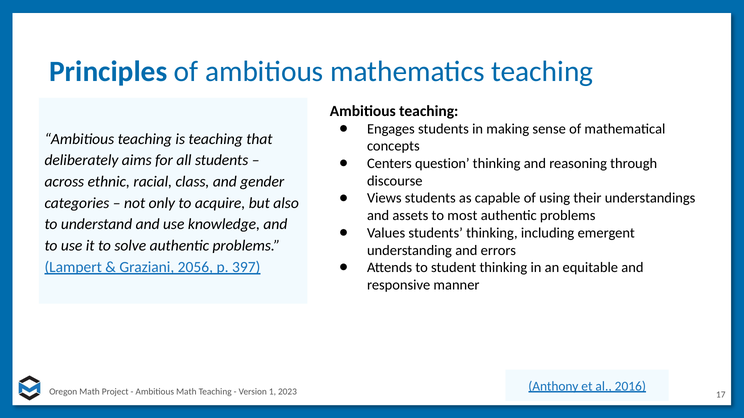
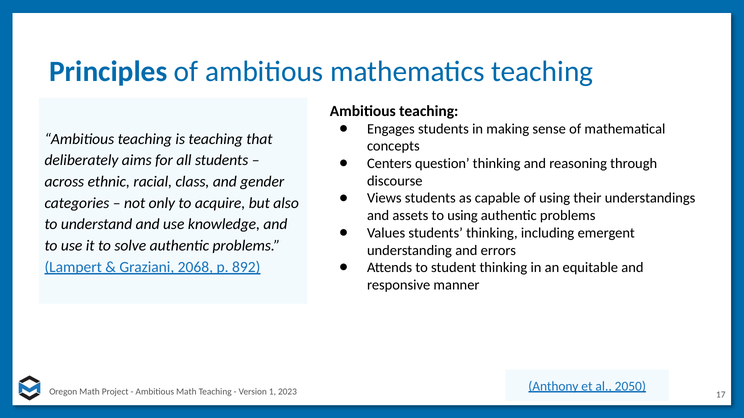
to most: most -> using (463, 216)
2056: 2056 -> 2068 (195, 267)
397: 397 -> 892 (246, 267)
2016: 2016 -> 2050 (630, 387)
